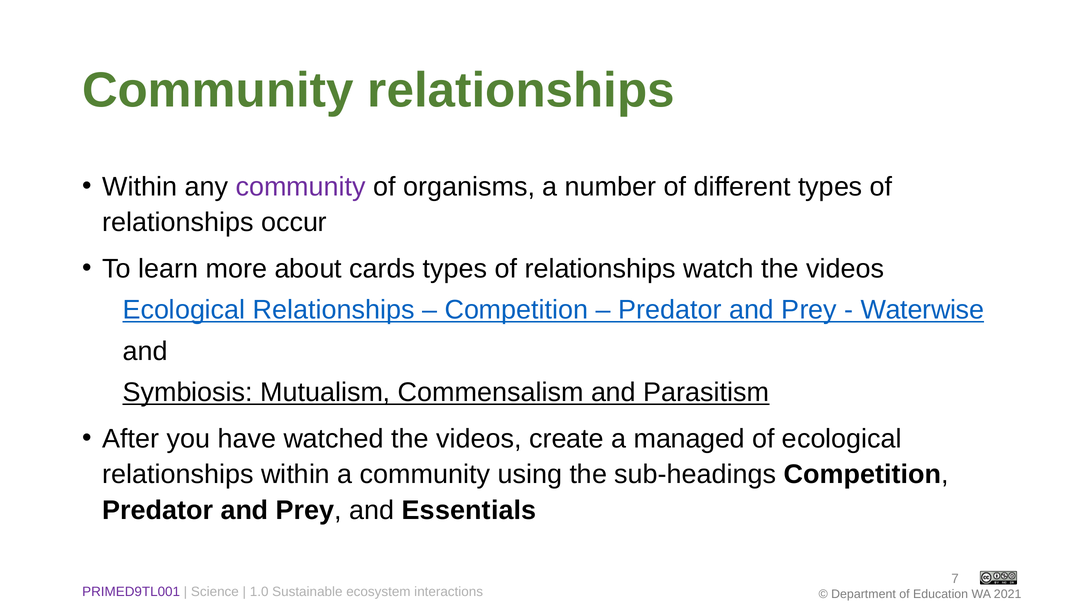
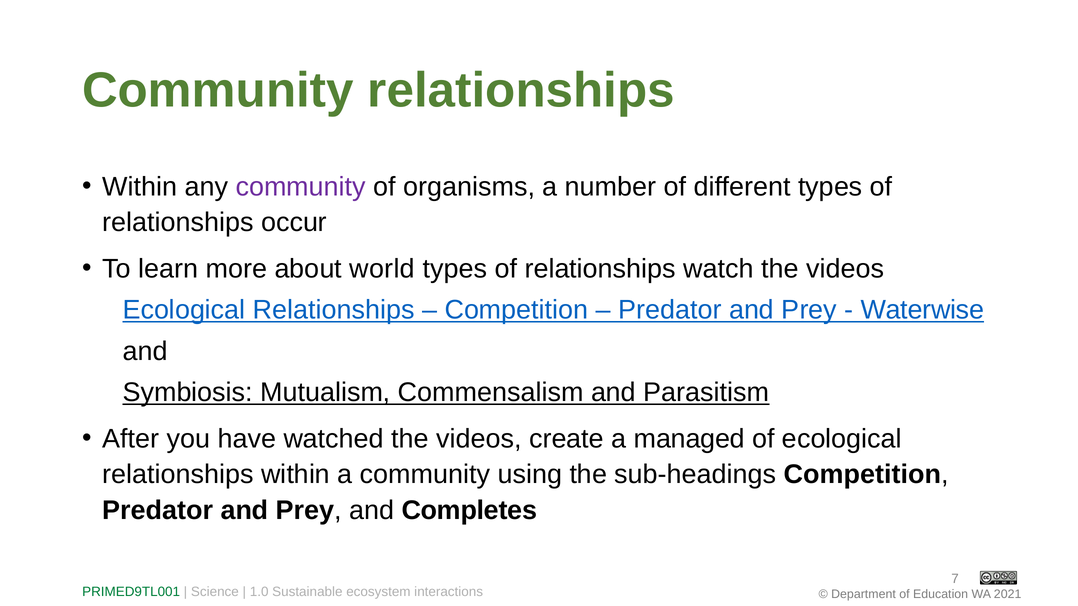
cards: cards -> world (382, 269)
Essentials: Essentials -> Completes (469, 510)
PRIMED9TL001 colour: purple -> green (131, 592)
